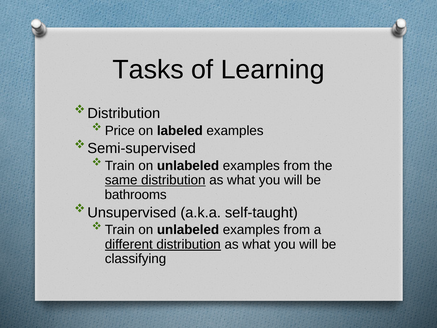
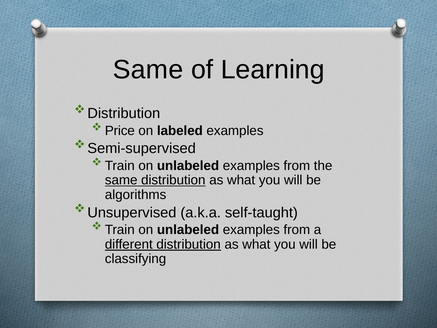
Tasks: Tasks -> Same (148, 70)
bathrooms: bathrooms -> algorithms (136, 195)
